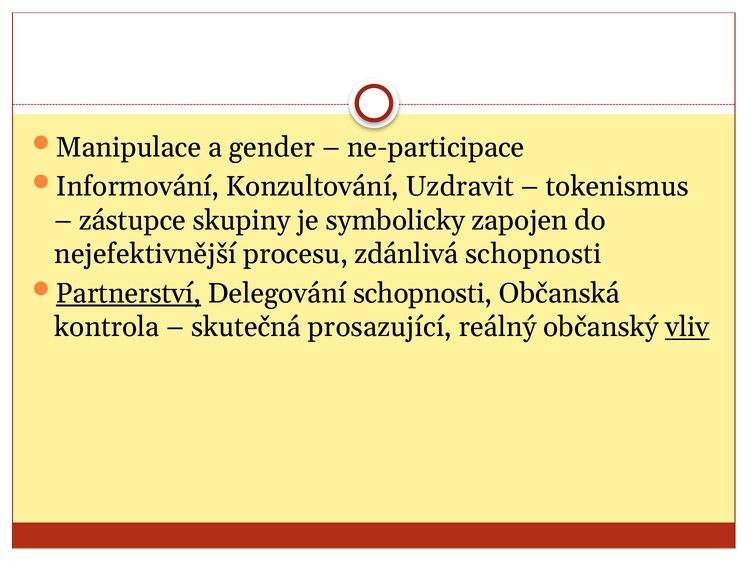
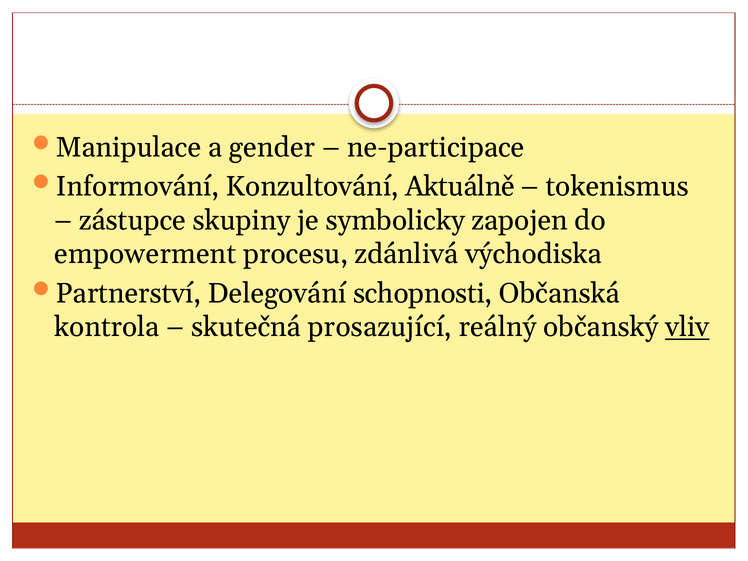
Uzdravit: Uzdravit -> Aktuálně (460, 187)
nejefektivnější: nejefektivnější -> empowerment (145, 254)
zdánlivá schopnosti: schopnosti -> východiska (534, 254)
Partnerství underline: present -> none (128, 293)
